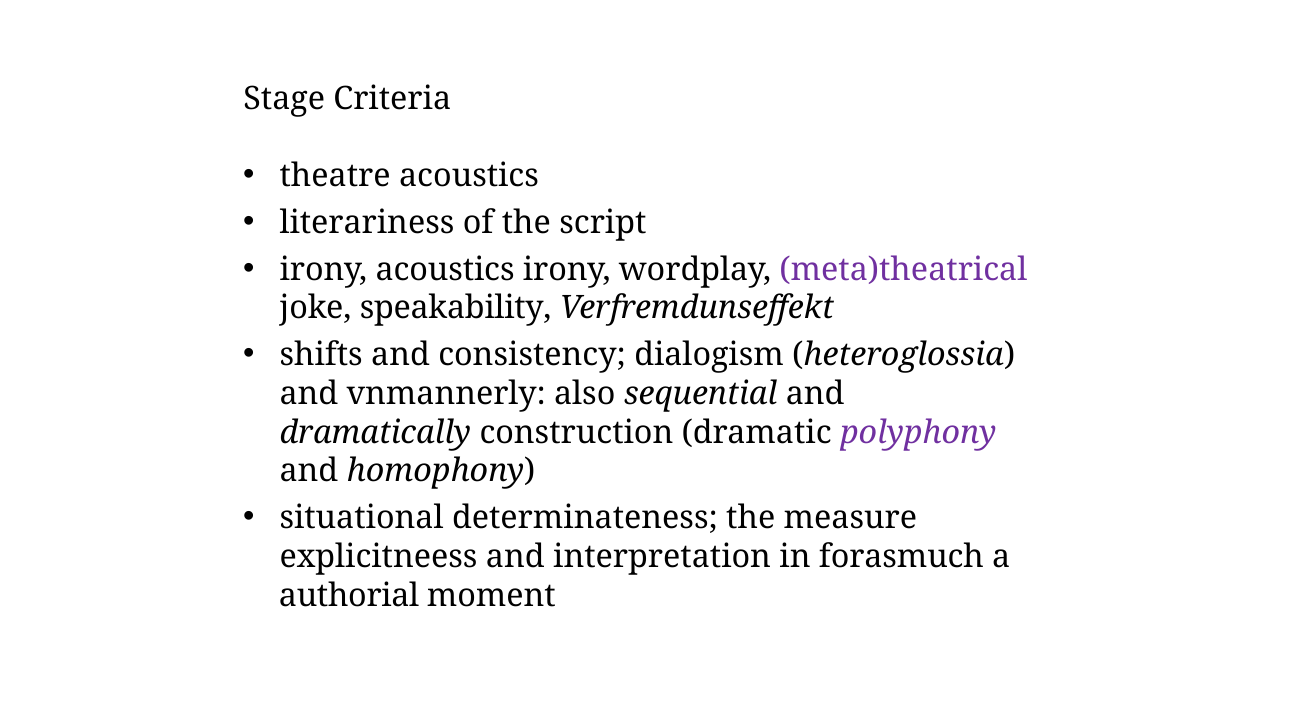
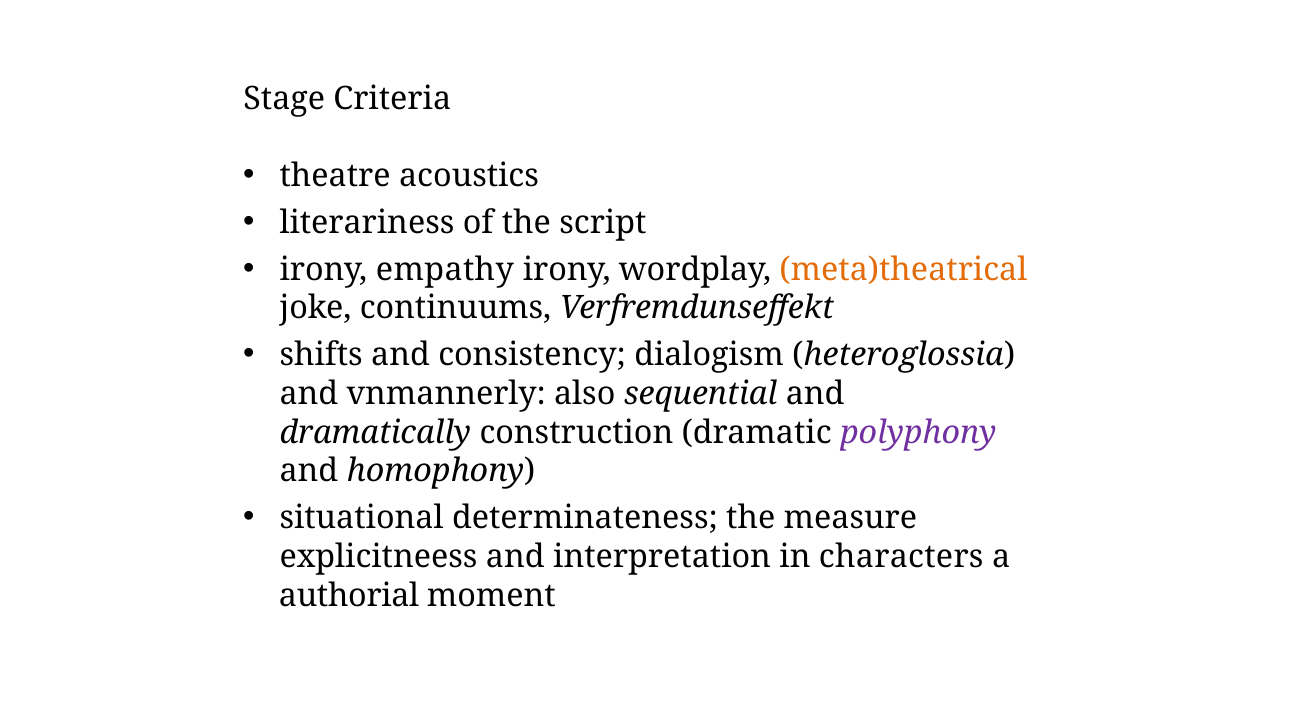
irony acoustics: acoustics -> empathy (445, 270)
meta)theatrical colour: purple -> orange (903, 270)
speakability: speakability -> continuums (456, 308)
forasmuch: forasmuch -> characters (901, 557)
